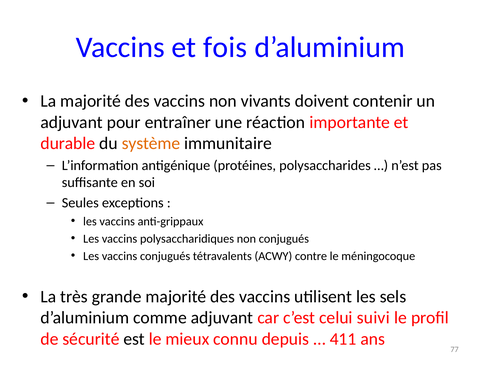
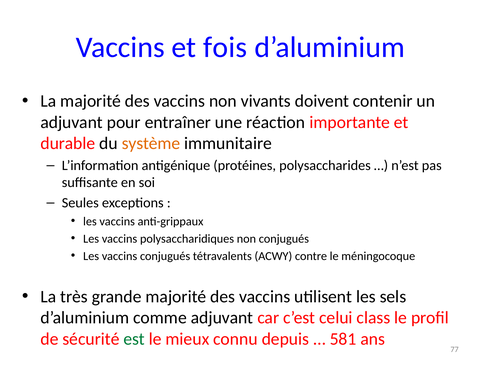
suivi: suivi -> class (373, 318)
est colour: black -> green (134, 339)
411: 411 -> 581 (343, 339)
